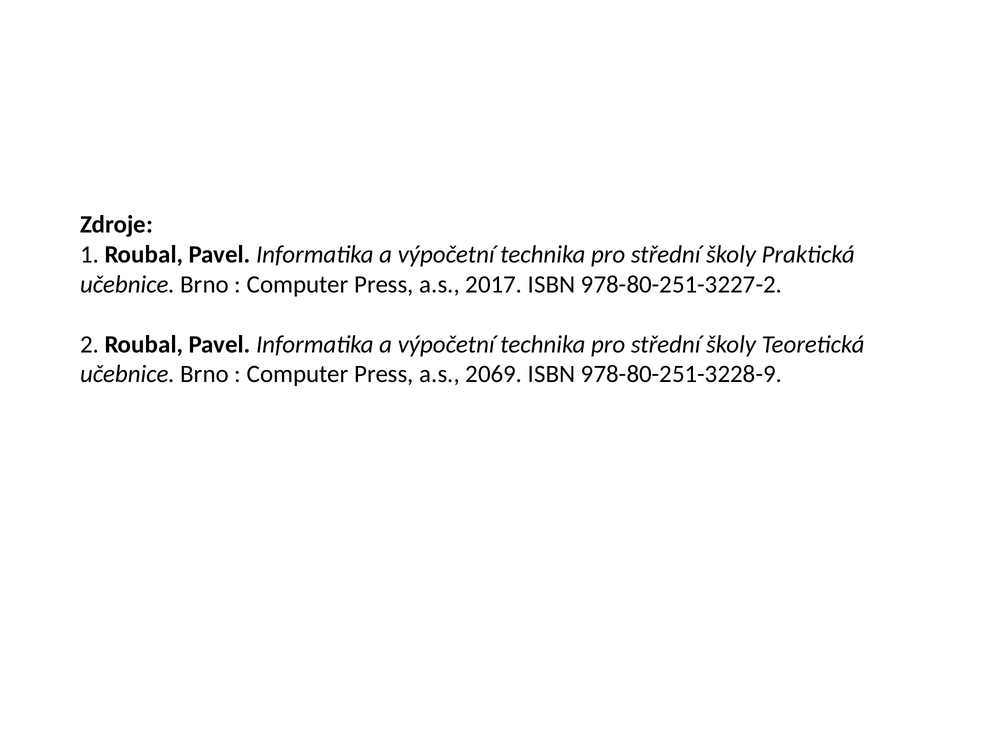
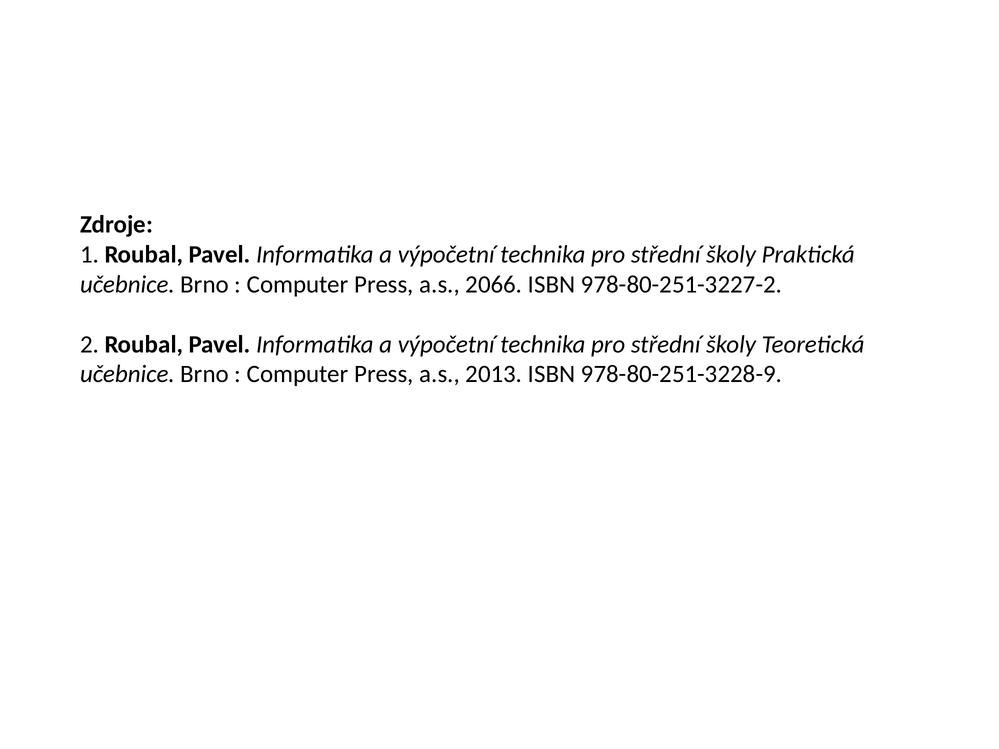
2017: 2017 -> 2066 (494, 284)
2069: 2069 -> 2013 (494, 374)
